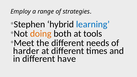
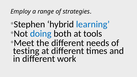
doing colour: orange -> blue (41, 34)
harder: harder -> testing (26, 51)
have: have -> work (67, 59)
